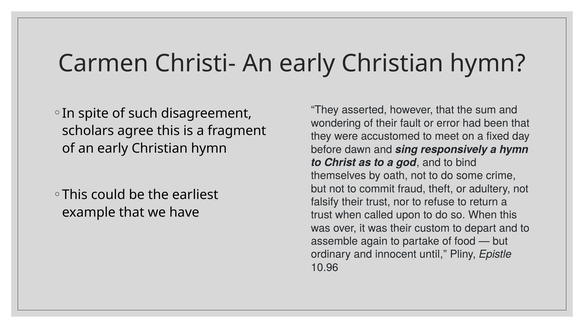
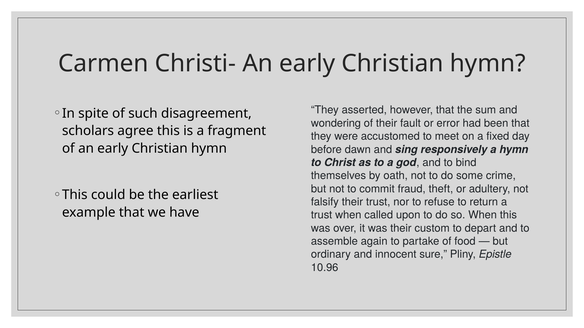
until: until -> sure (433, 255)
